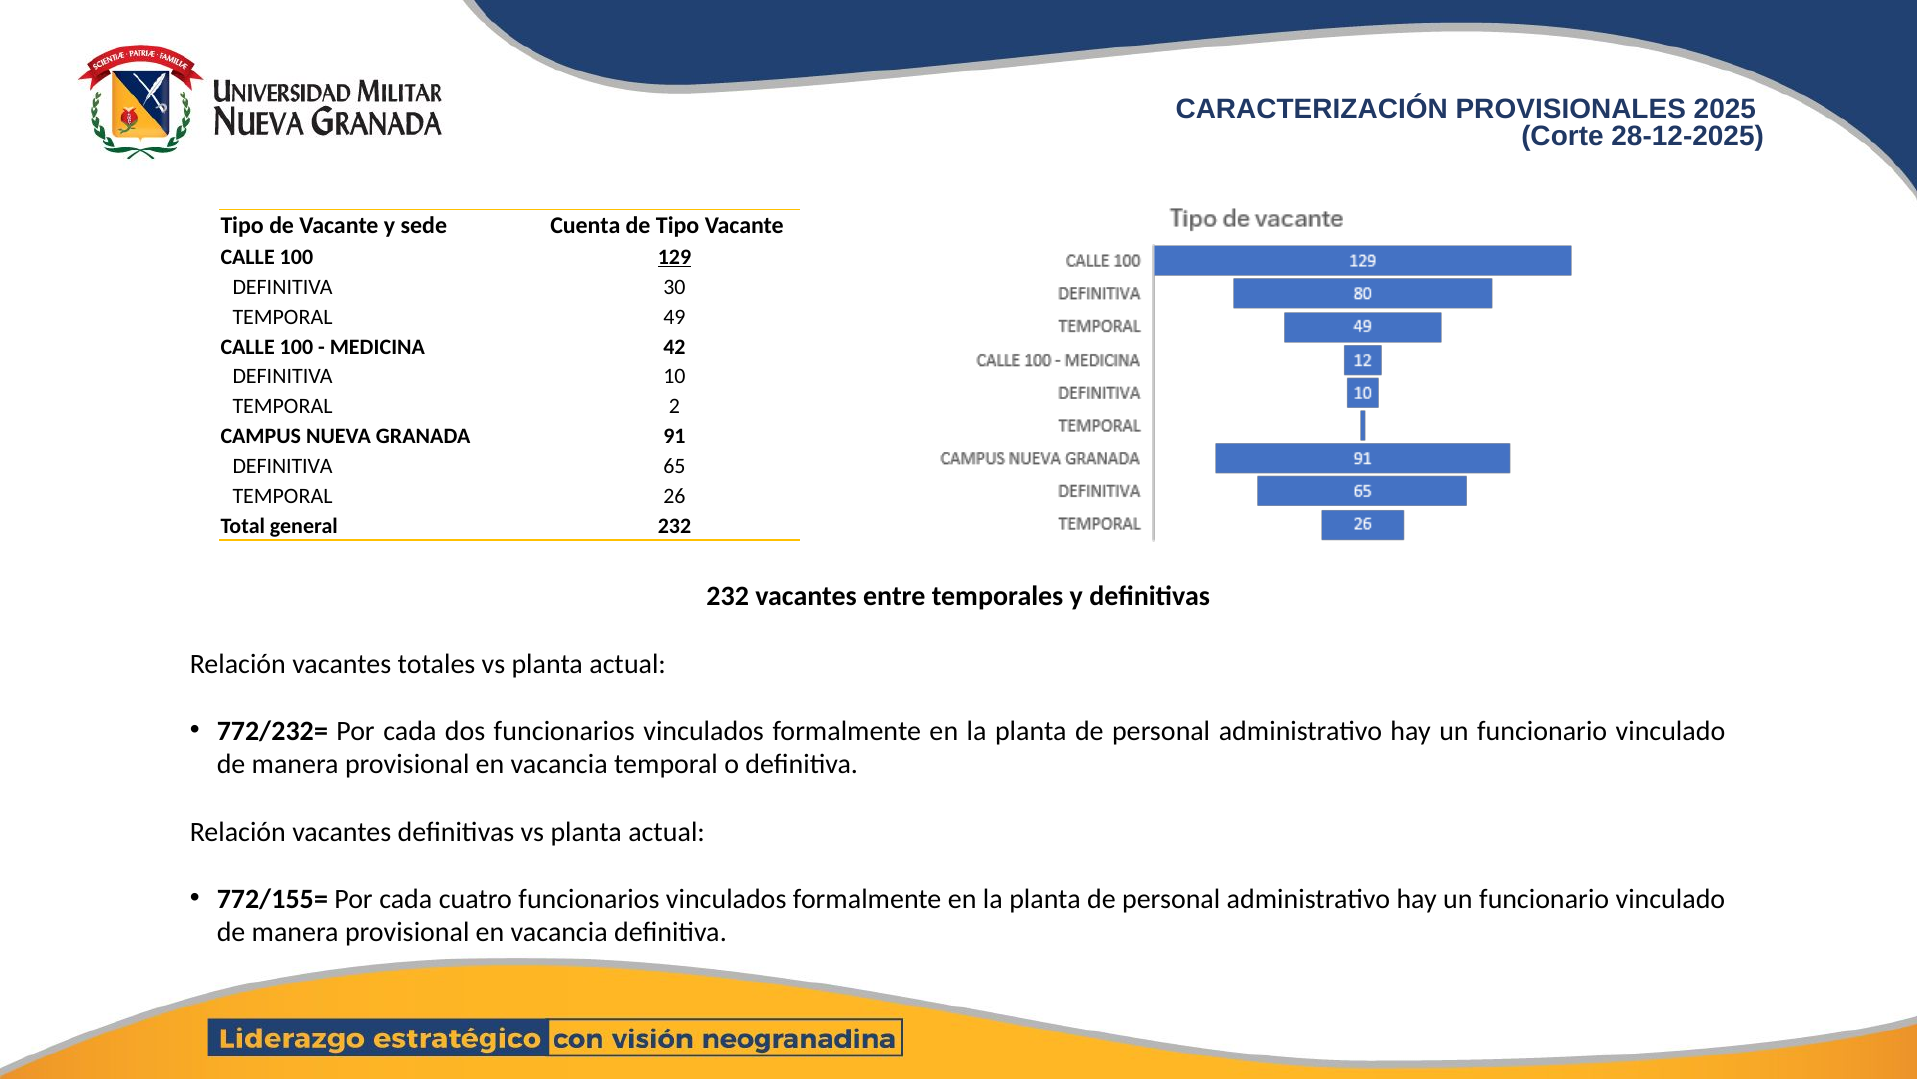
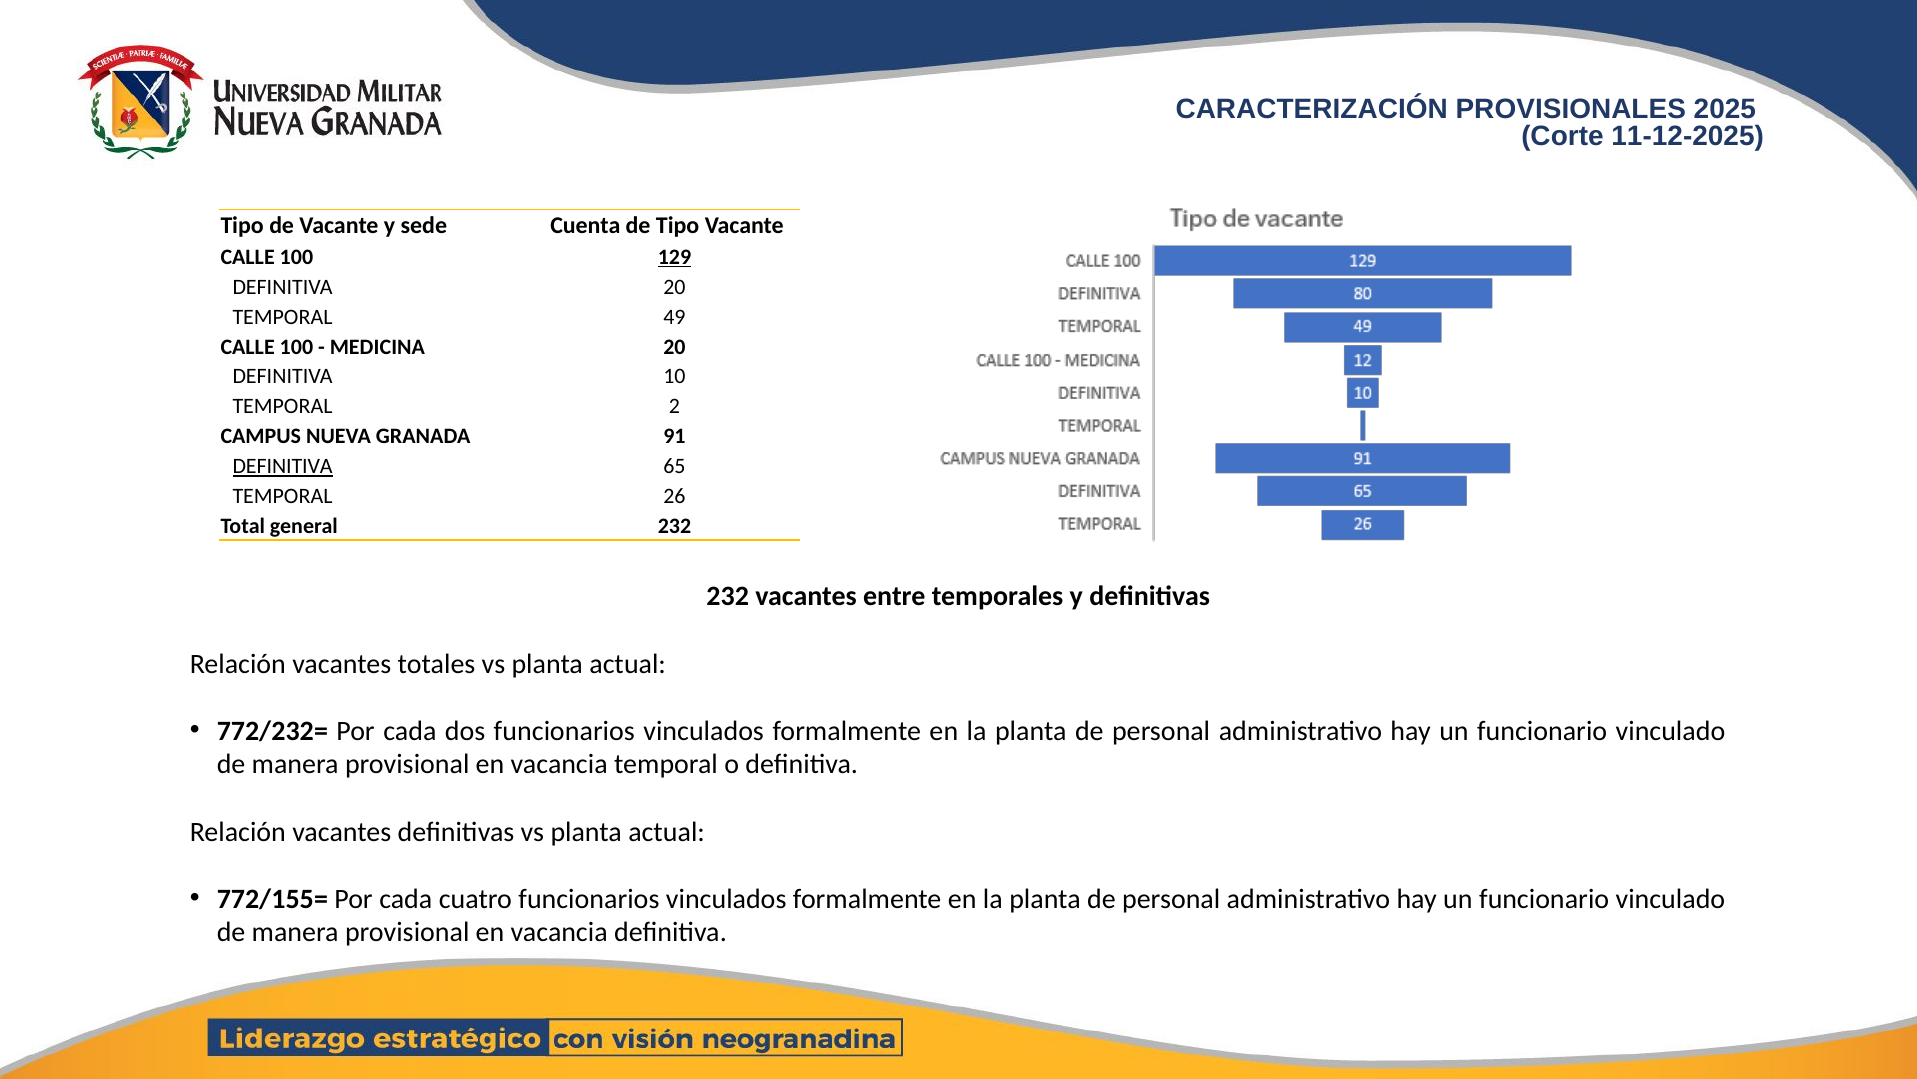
28-12-2025: 28-12-2025 -> 11-12-2025 (1688, 136)
DEFINITIVA 30: 30 -> 20 (674, 287)
MEDICINA 42: 42 -> 20 (674, 347)
DEFINITIVA underline: none -> present (283, 466)
